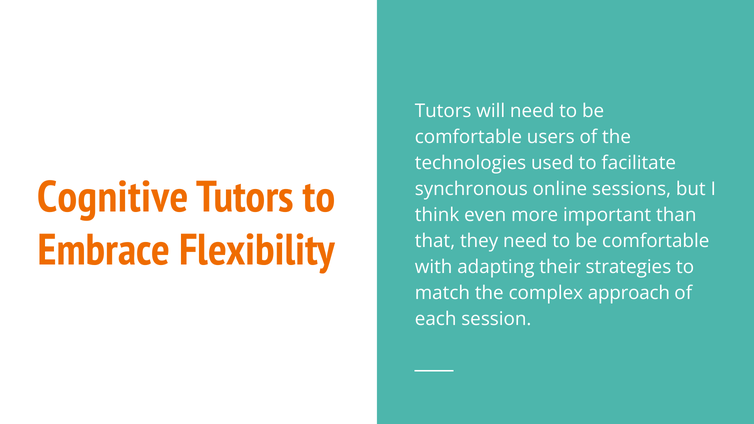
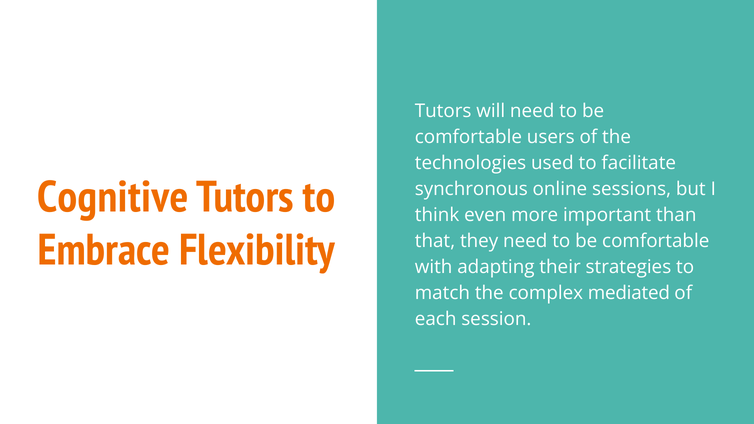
approach: approach -> mediated (629, 293)
